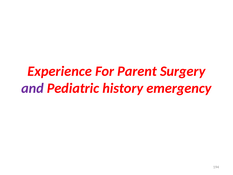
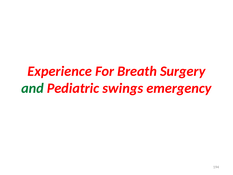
Parent: Parent -> Breath (137, 71)
and colour: purple -> green (33, 88)
history: history -> swings (123, 88)
